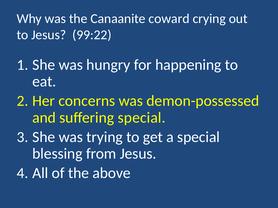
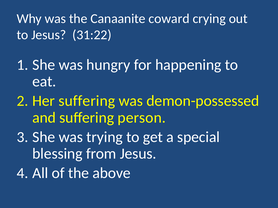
99:22: 99:22 -> 31:22 (92, 35)
Her concerns: concerns -> suffering (87, 101)
suffering special: special -> person (142, 118)
